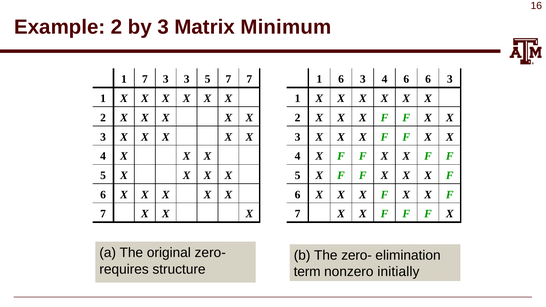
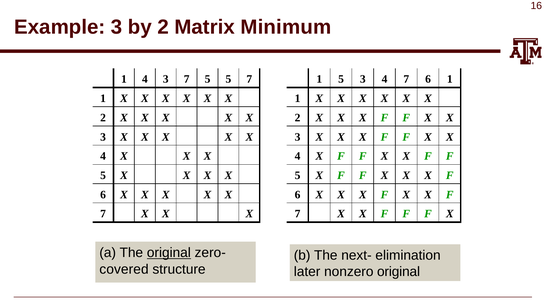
Example 2: 2 -> 3 (117, 27)
by 3: 3 -> 2 (163, 27)
1 7: 7 -> 4 (145, 79)
3 3: 3 -> 7 (187, 79)
5 7: 7 -> 5 (228, 79)
1 6: 6 -> 5 (341, 79)
4 6: 6 -> 7 (406, 79)
3: 3 -> 1 (450, 79)
original underline: none -> present (169, 253)
The zero-: zero- -> next- (356, 256)
requires: requires -> covered (124, 269)
term: term -> later (307, 272)
nonzero initially: initially -> original (399, 272)
